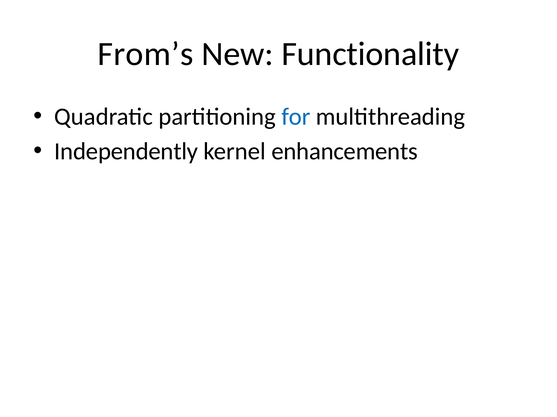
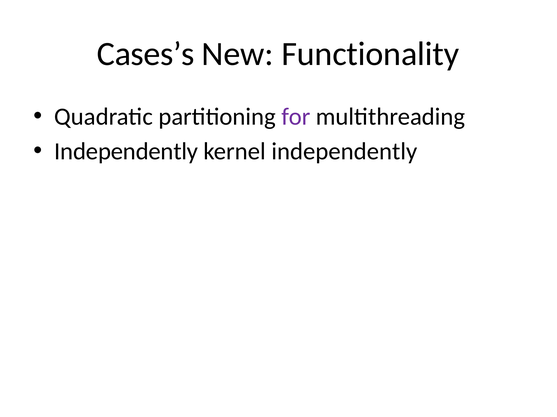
From’s: From’s -> Cases’s (146, 54)
for colour: blue -> purple (296, 117)
kernel enhancements: enhancements -> independently (344, 152)
